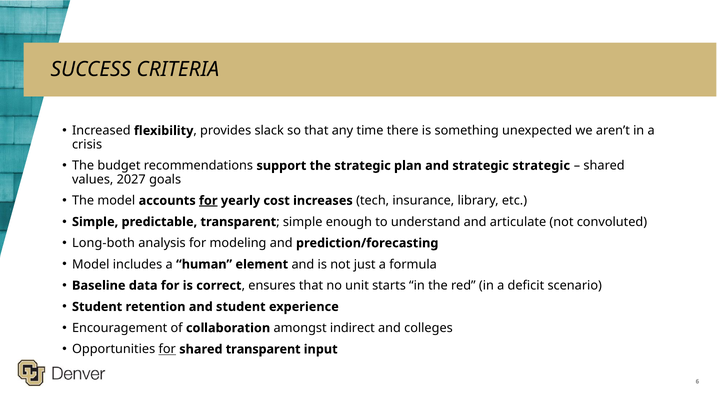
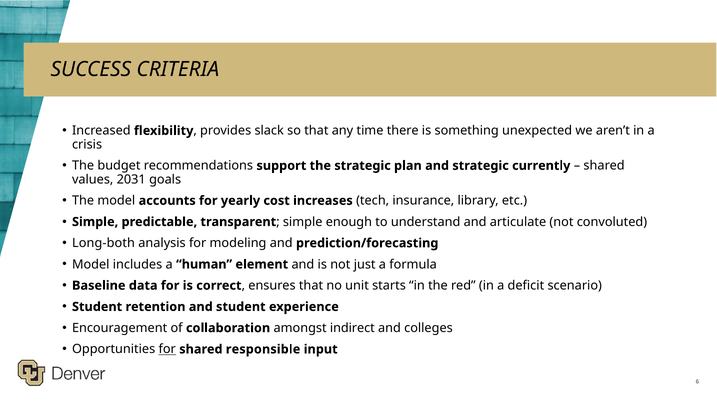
strategic strategic: strategic -> currently (541, 165)
2027: 2027 -> 2031 (131, 179)
for underline: present -> none (208, 200)
shared transparent: transparent -> responsible (263, 349)
